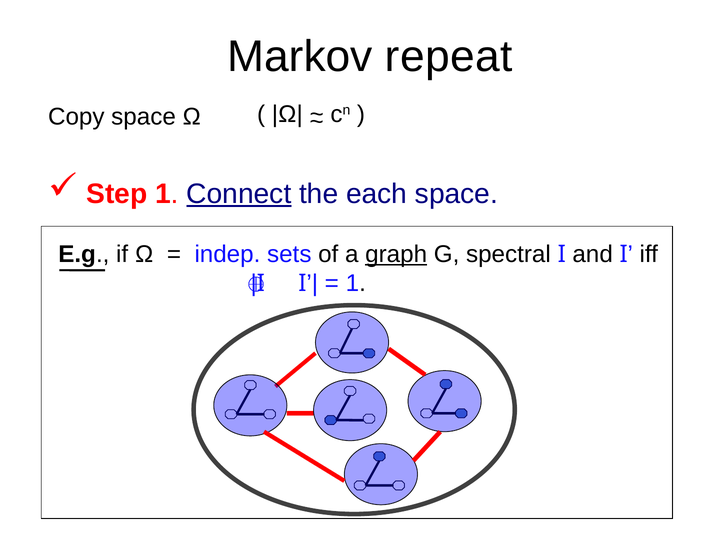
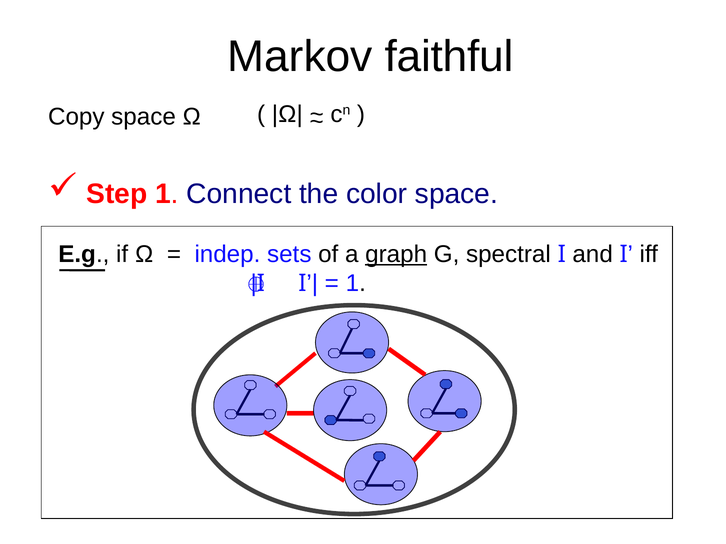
repeat: repeat -> faithful (449, 57)
Connect underline: present -> none (239, 194)
each: each -> color (377, 194)
